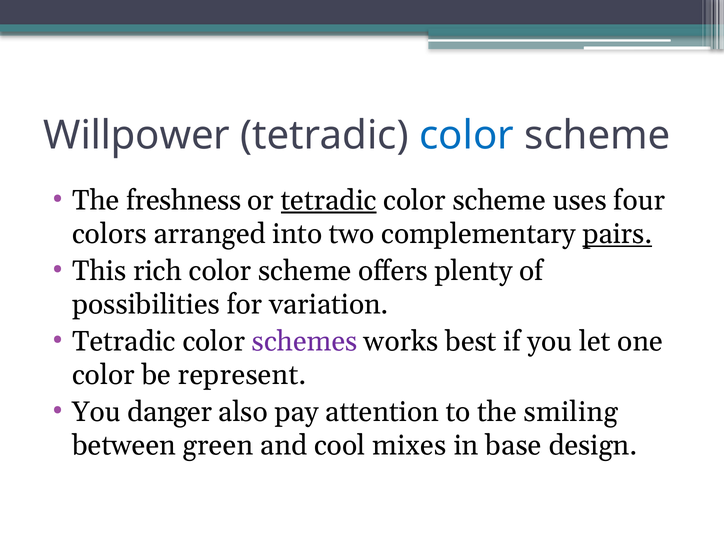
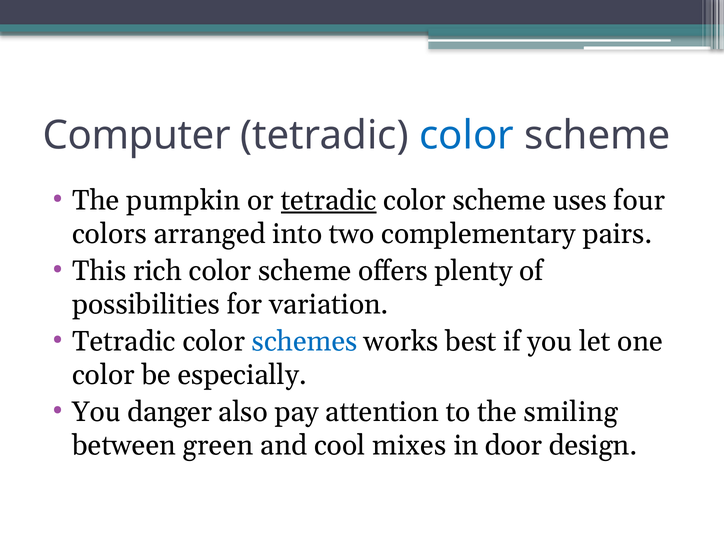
Willpower: Willpower -> Computer (137, 136)
freshness: freshness -> pumpkin (183, 200)
pairs underline: present -> none (617, 234)
schemes colour: purple -> blue (305, 341)
represent: represent -> especially (242, 375)
base: base -> door (514, 446)
